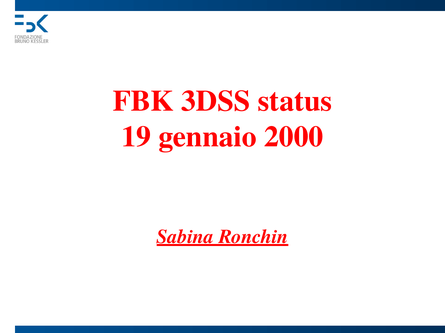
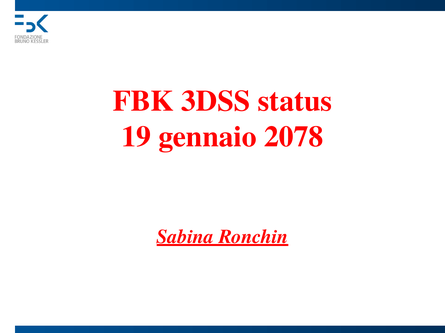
2000: 2000 -> 2078 (294, 137)
